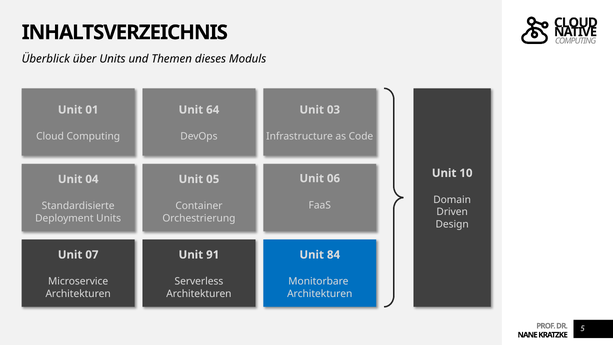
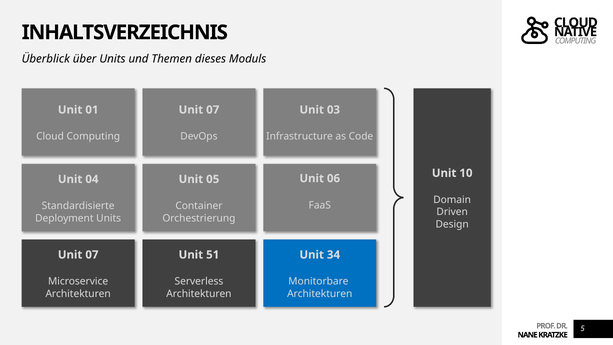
64: 64 -> 07 (213, 110)
91: 91 -> 51 (213, 255)
84: 84 -> 34 (333, 255)
